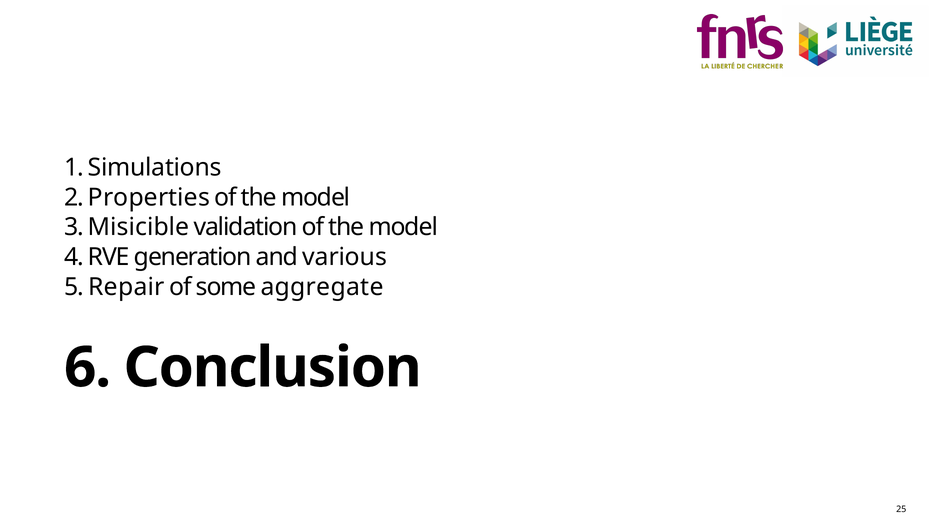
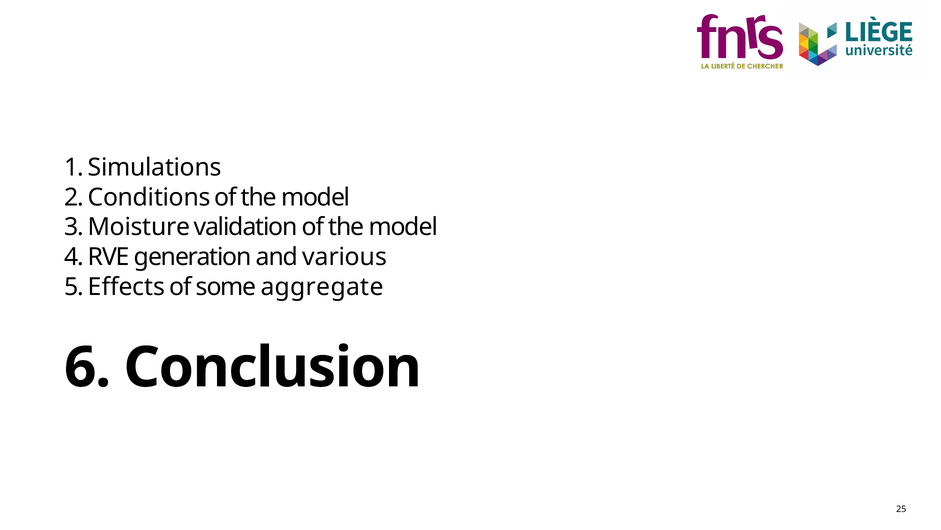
Properties: Properties -> Conditions (149, 197)
Misicible: Misicible -> Moisture (139, 227)
Repair: Repair -> Effects (127, 286)
